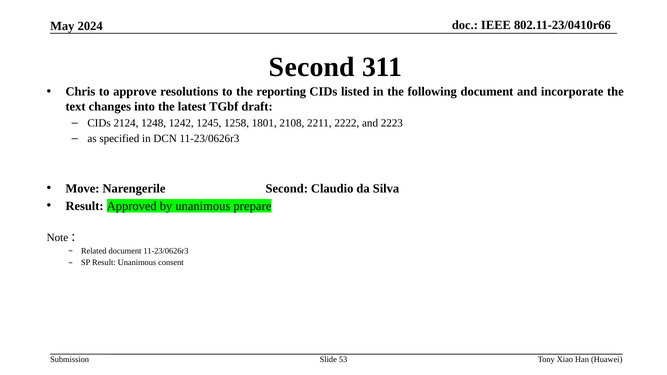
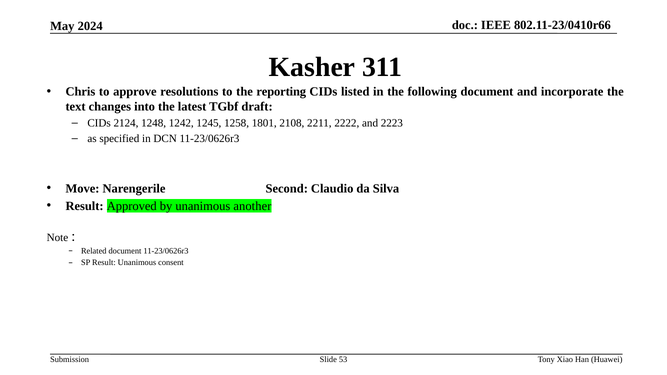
Second: Second -> Kasher (312, 67)
prepare: prepare -> another (252, 206)
